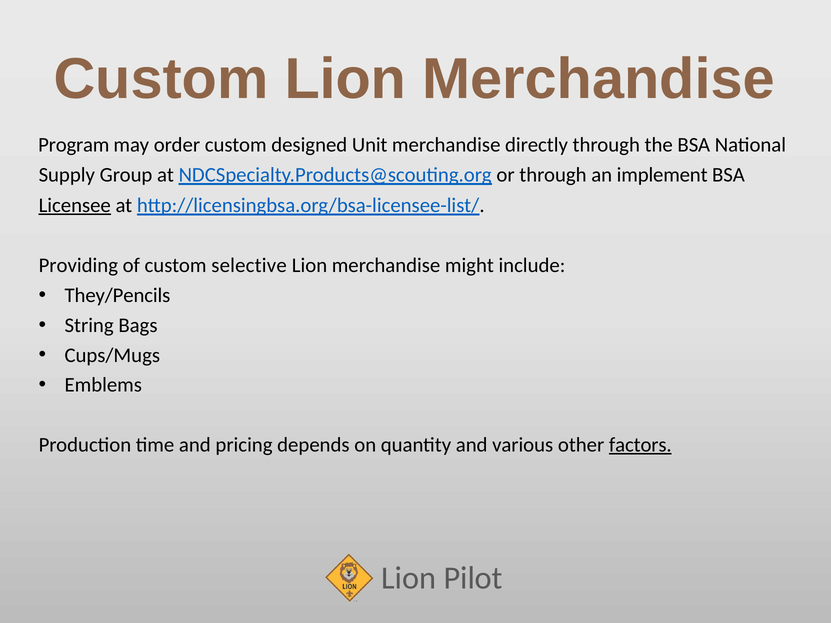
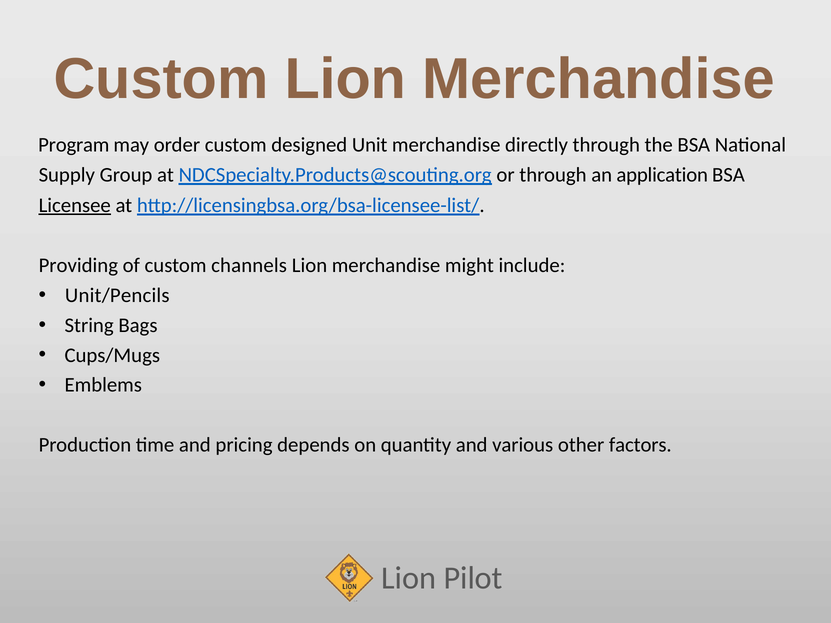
implement: implement -> application (662, 175)
selective: selective -> channels (249, 266)
They/Pencils: They/Pencils -> Unit/Pencils (117, 296)
factors underline: present -> none (640, 445)
